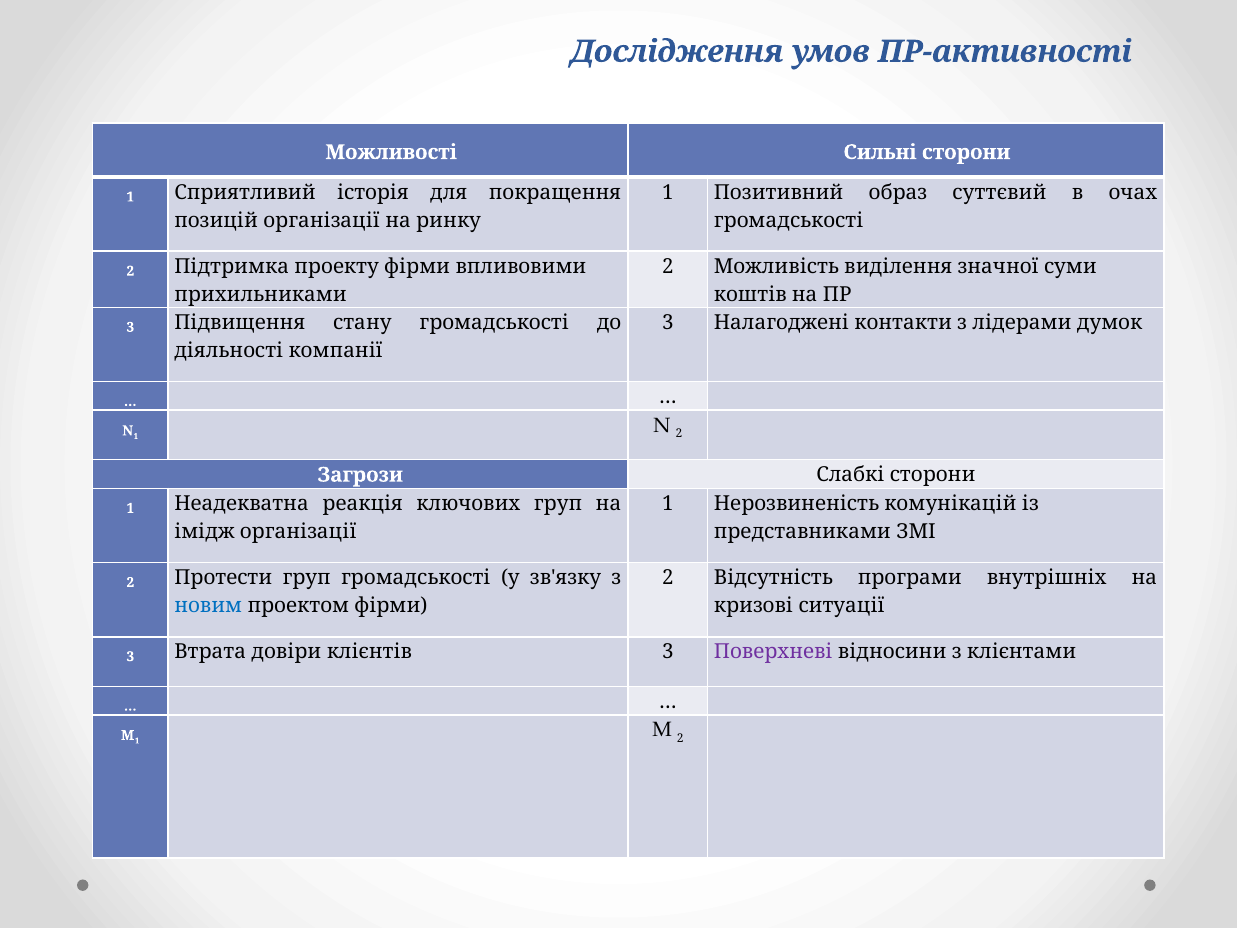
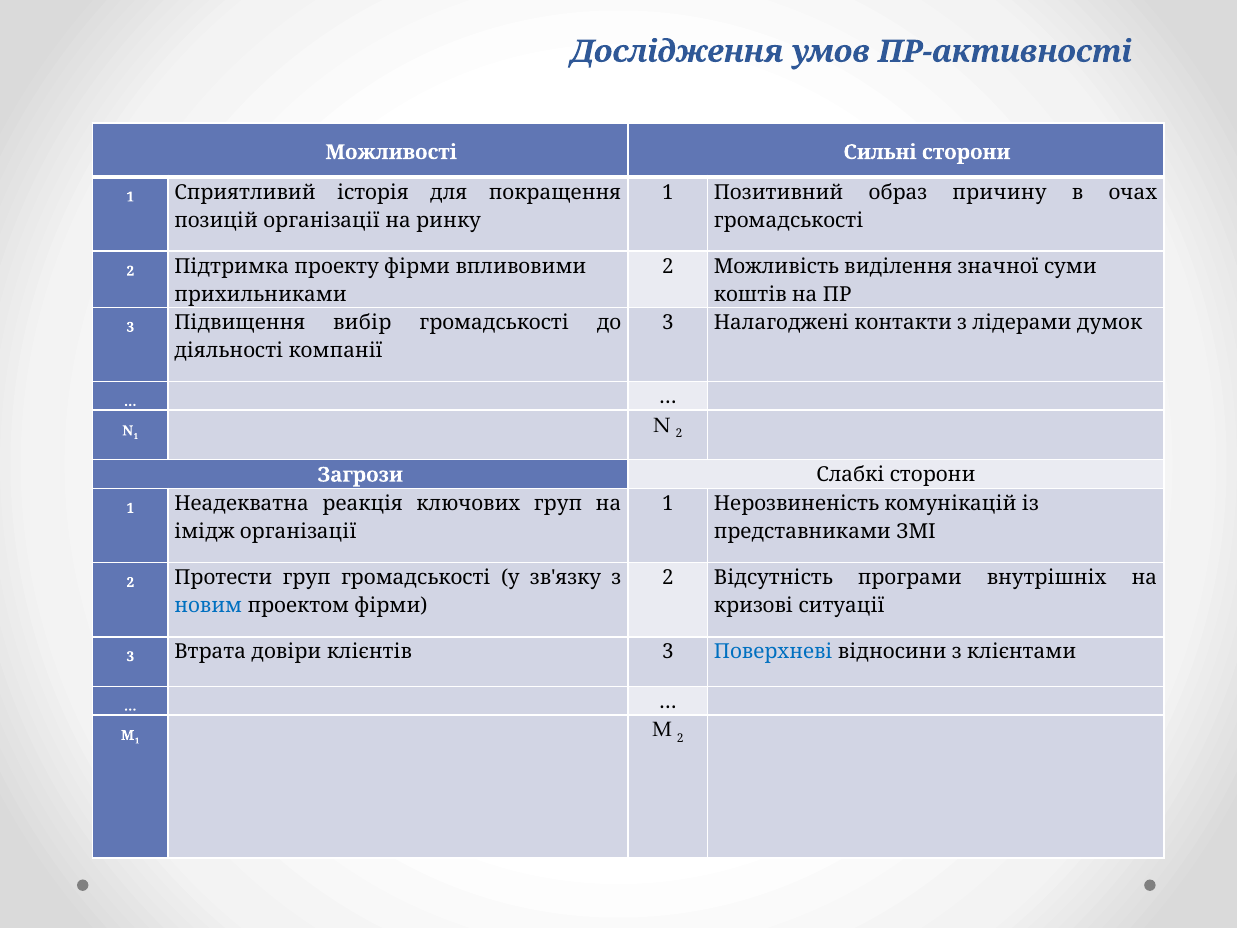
суттєвий: суттєвий -> причину (1000, 192)
стану: стану -> вибір (362, 323)
Поверхневі colour: purple -> blue (773, 652)
